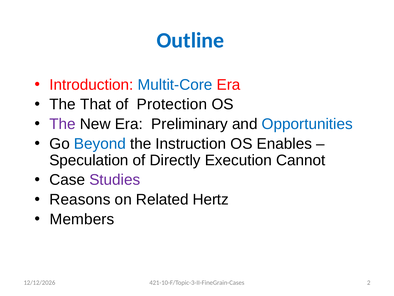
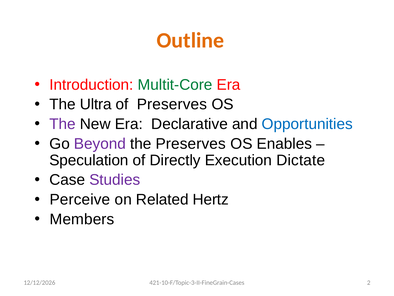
Outline colour: blue -> orange (190, 40)
Multit-Core colour: blue -> green (175, 85)
That: That -> Ultra (96, 104)
of Protection: Protection -> Preserves (172, 104)
Preliminary: Preliminary -> Declarative (190, 124)
Beyond colour: blue -> purple (100, 143)
the Instruction: Instruction -> Preserves (191, 143)
Cannot: Cannot -> Dictate (301, 160)
Reasons: Reasons -> Perceive (80, 199)
